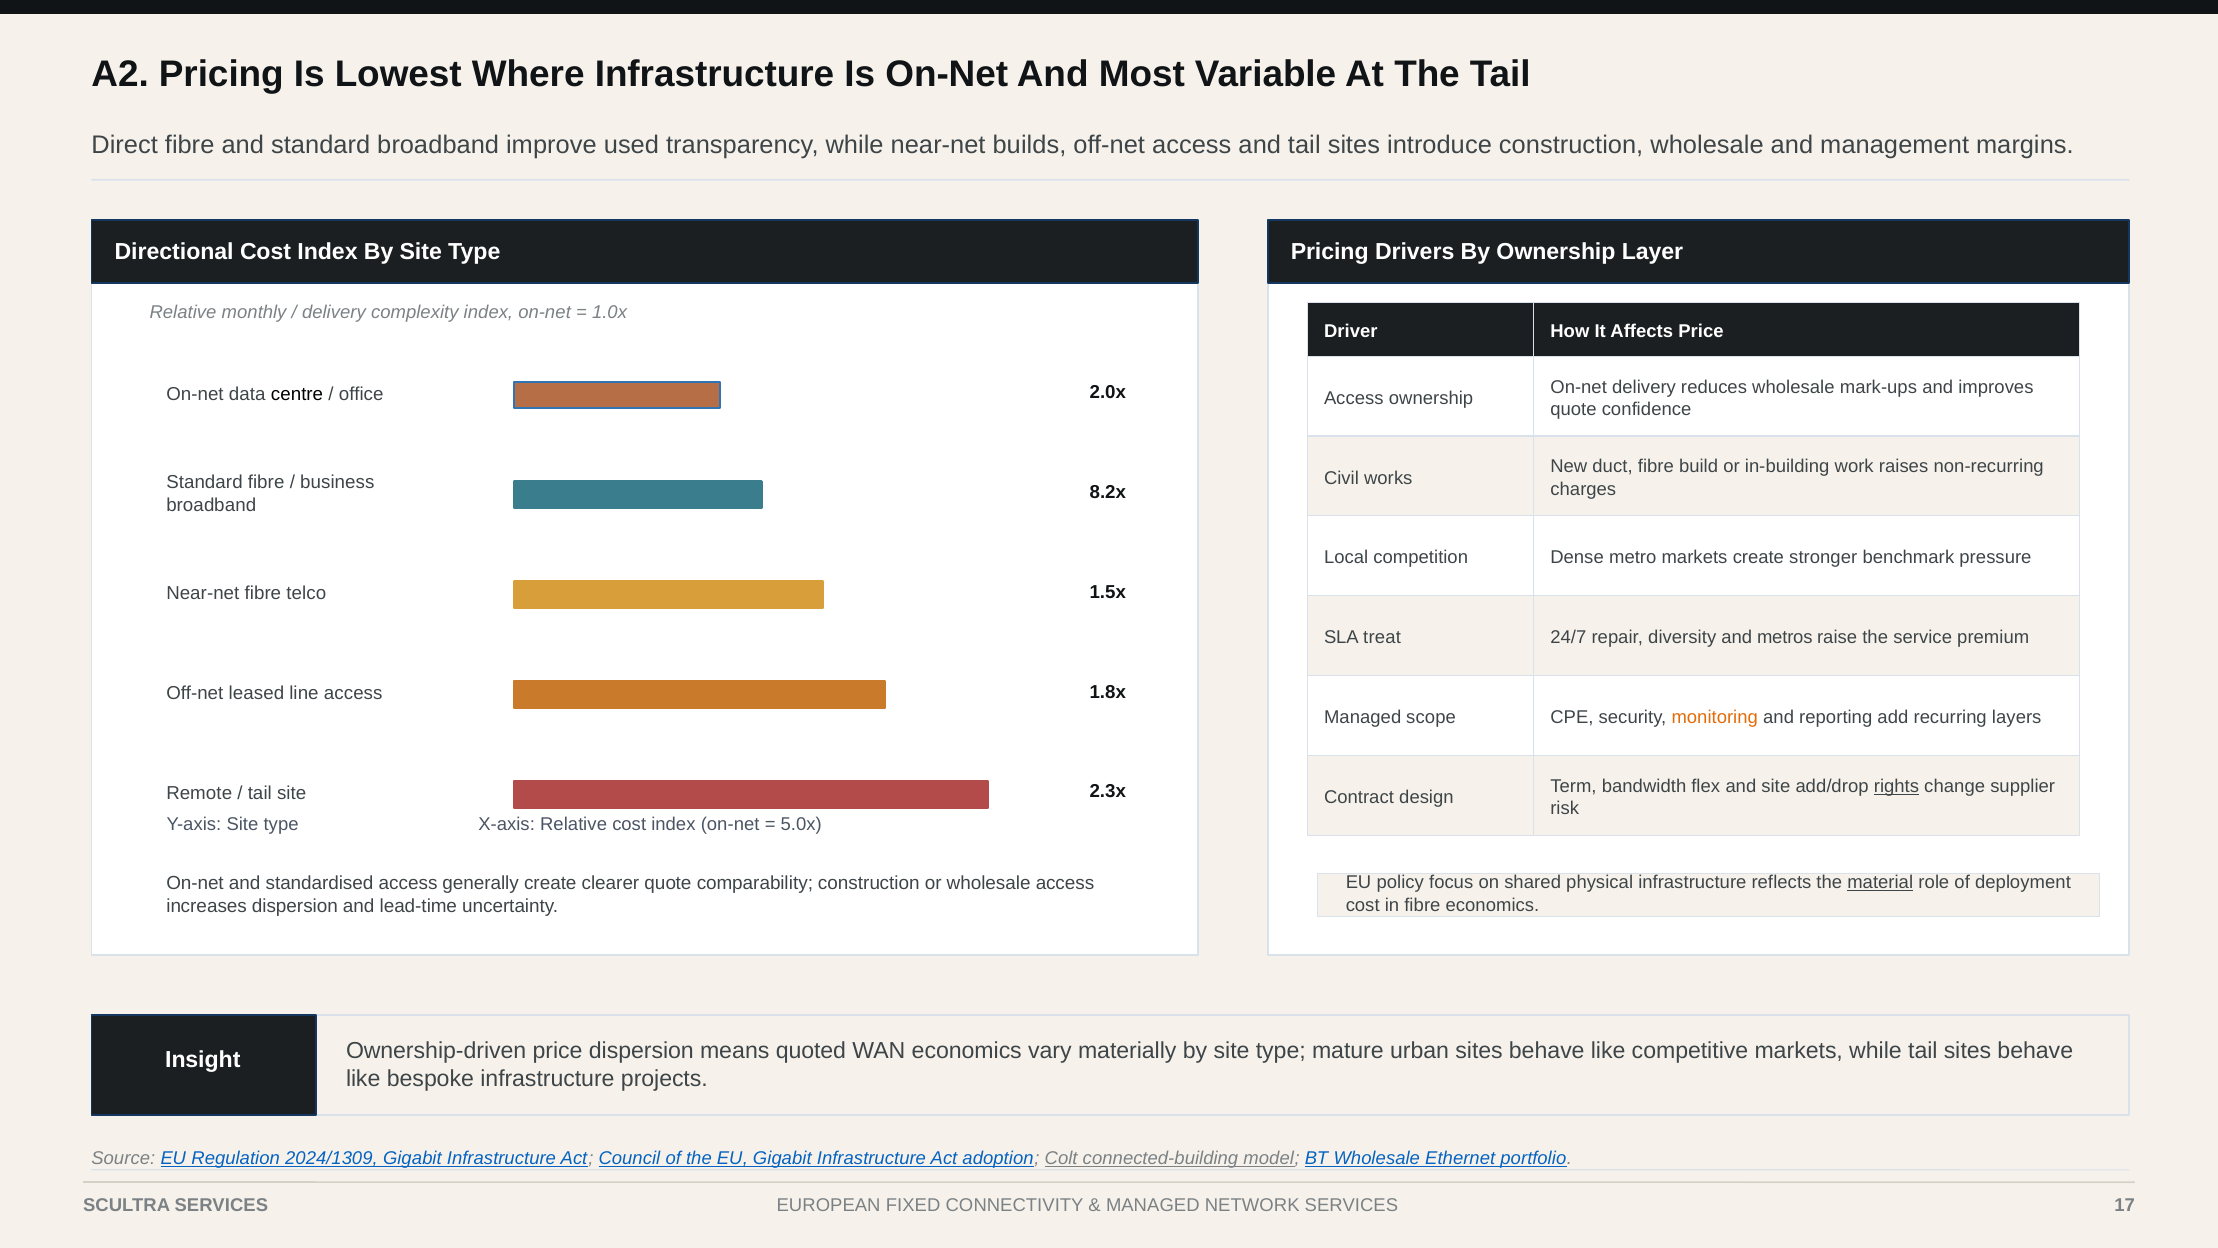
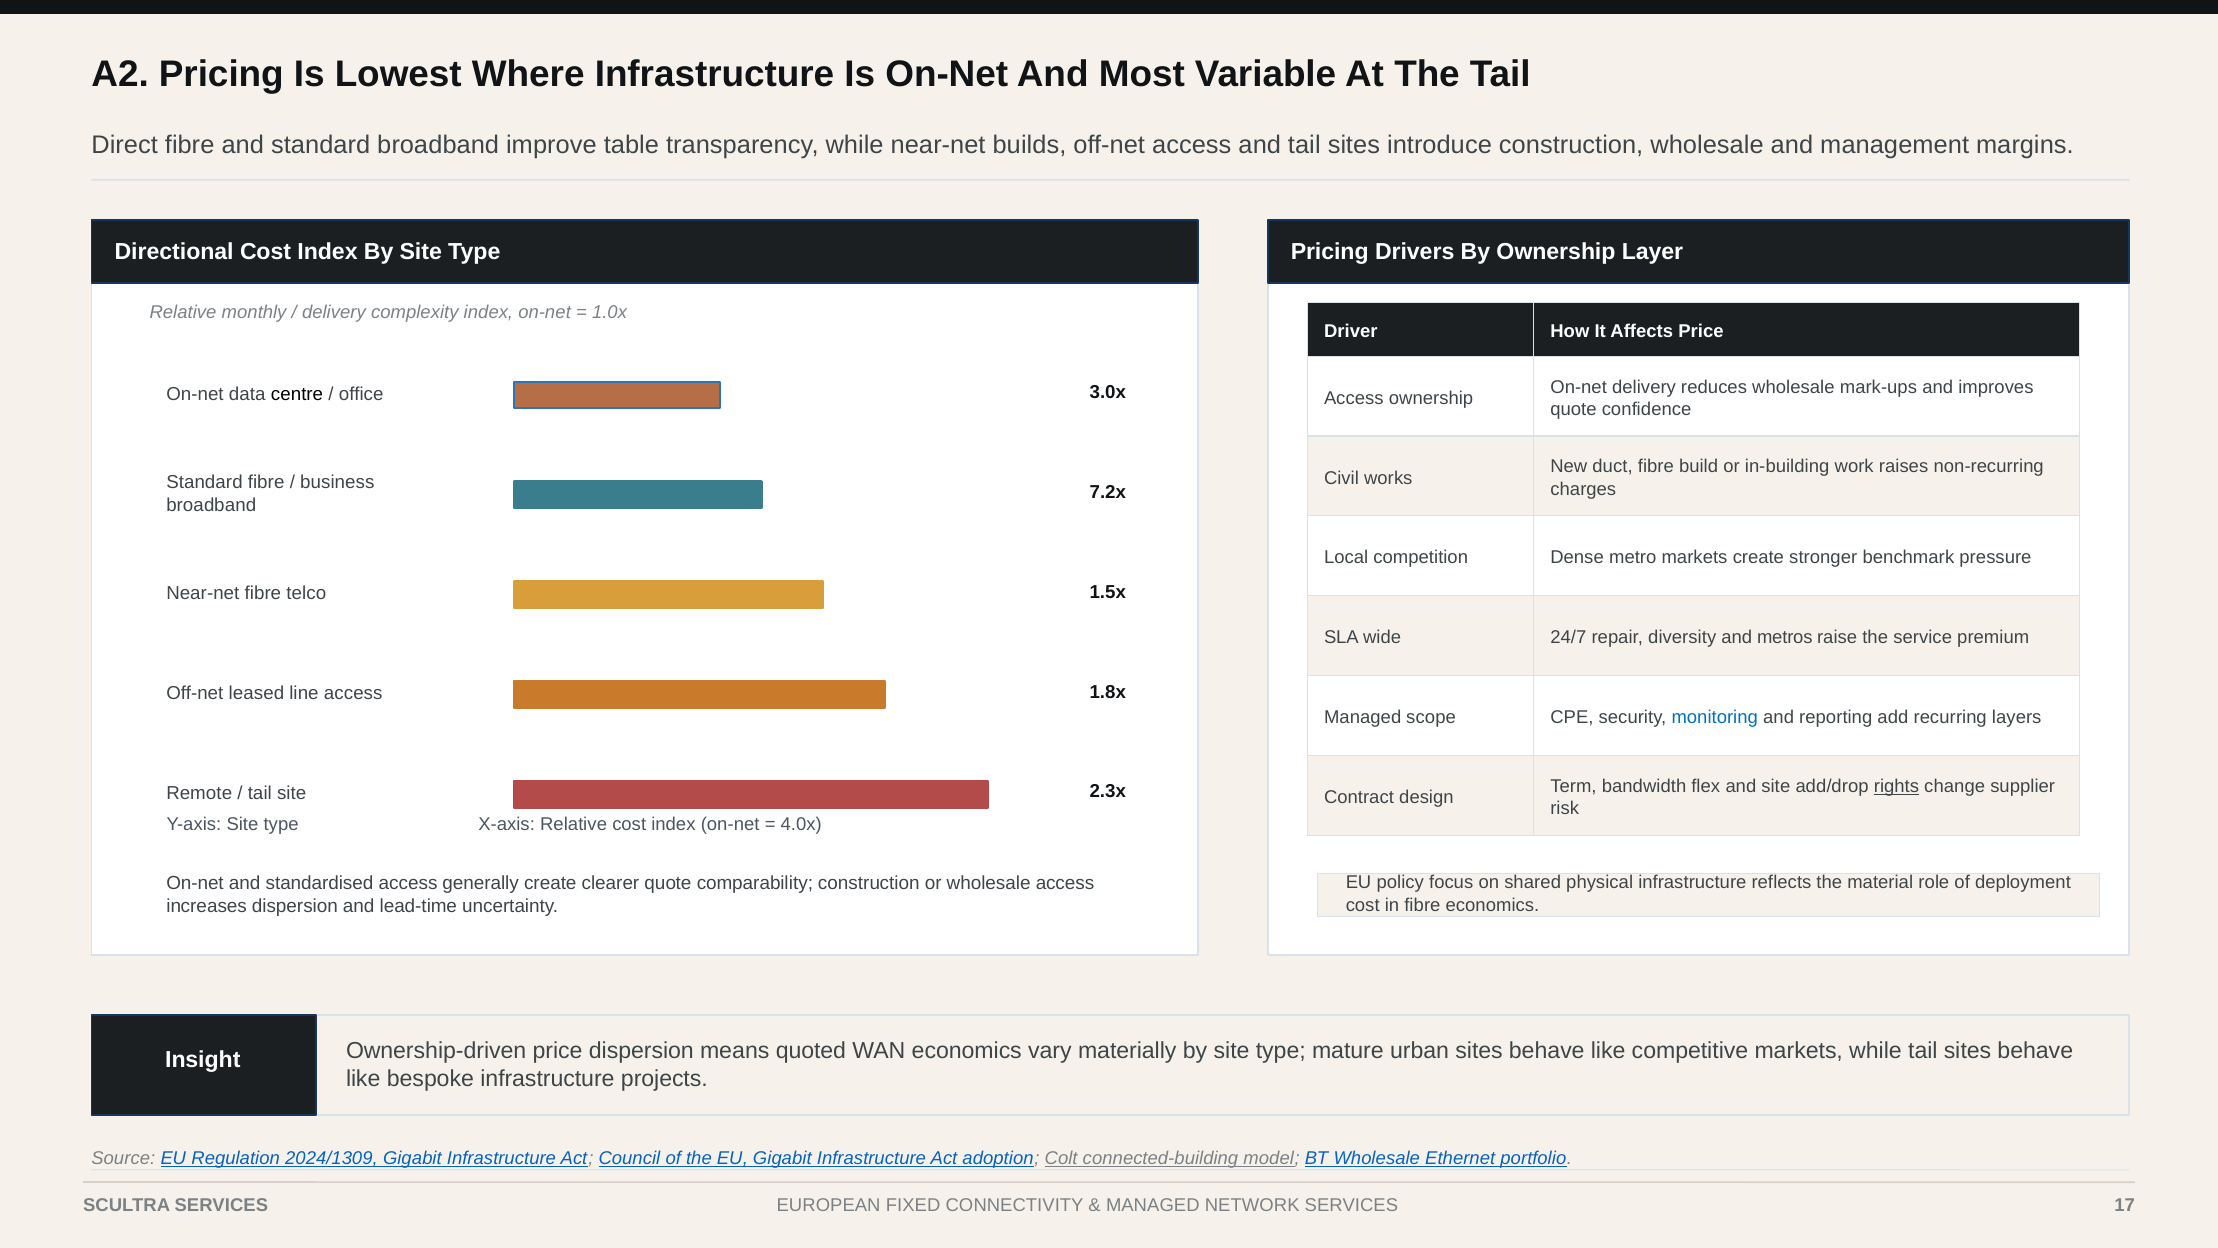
used: used -> table (631, 145)
2.0x: 2.0x -> 3.0x (1108, 392)
8.2x: 8.2x -> 7.2x (1108, 492)
treat: treat -> wide (1382, 638)
monitoring colour: orange -> blue (1715, 717)
5.0x: 5.0x -> 4.0x (801, 825)
material underline: present -> none (1880, 883)
